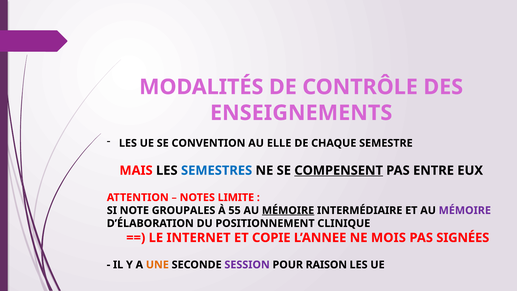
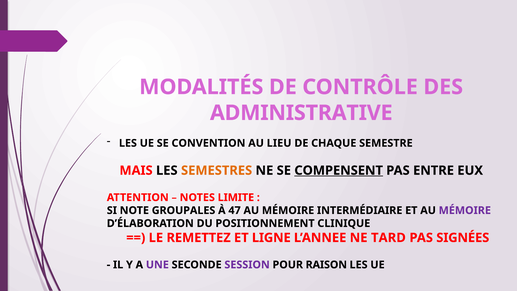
ENSEIGNEMENTS: ENSEIGNEMENTS -> ADMINISTRATIVE (301, 113)
ELLE: ELLE -> LIEU (279, 143)
SEMESTRES colour: blue -> orange (217, 170)
55: 55 -> 47 (235, 210)
MÉMOIRE underline: present -> none (288, 210)
INTERNET: INTERNET -> REMETTEZ (199, 238)
COPIE: COPIE -> LIGNE (271, 238)
MOIS: MOIS -> TARD (388, 238)
UNE colour: orange -> purple (157, 265)
